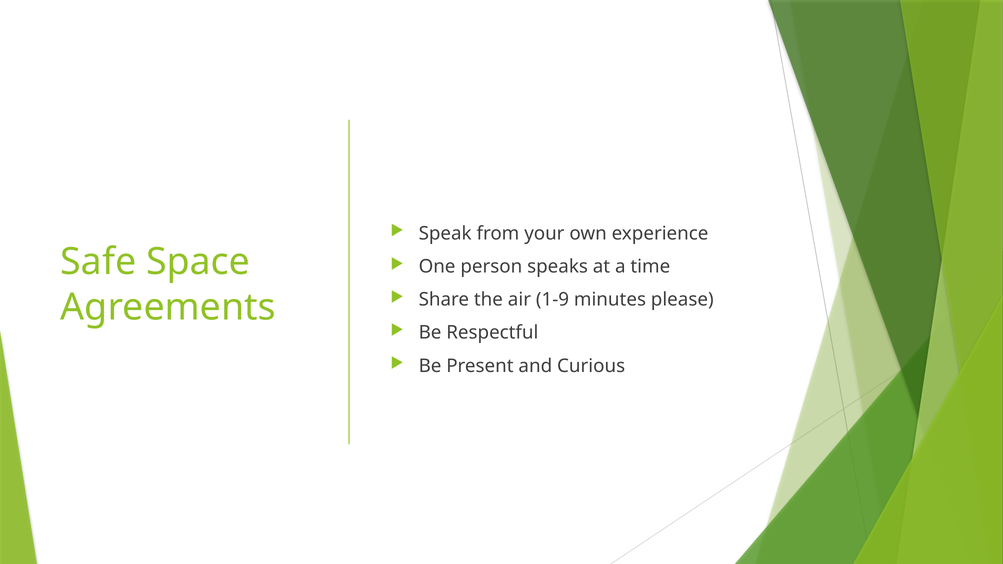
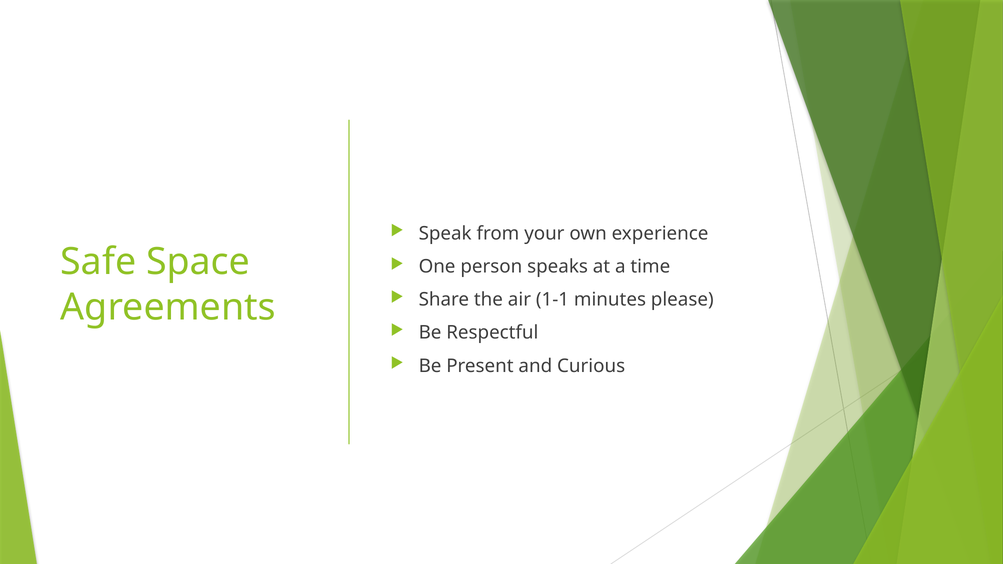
1-9: 1-9 -> 1-1 (553, 300)
